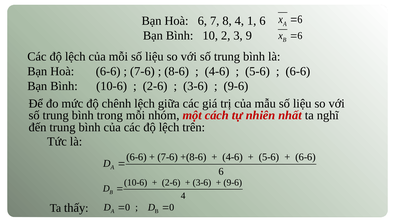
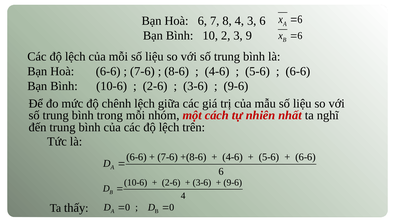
4 1: 1 -> 3 (252, 21)
